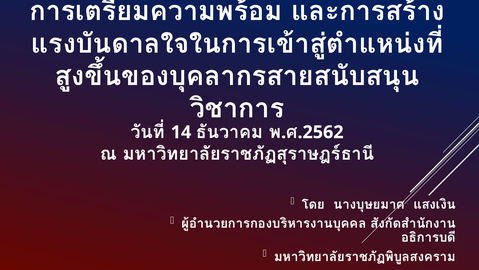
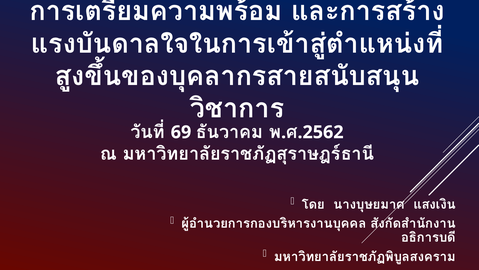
14: 14 -> 69 (181, 132)
